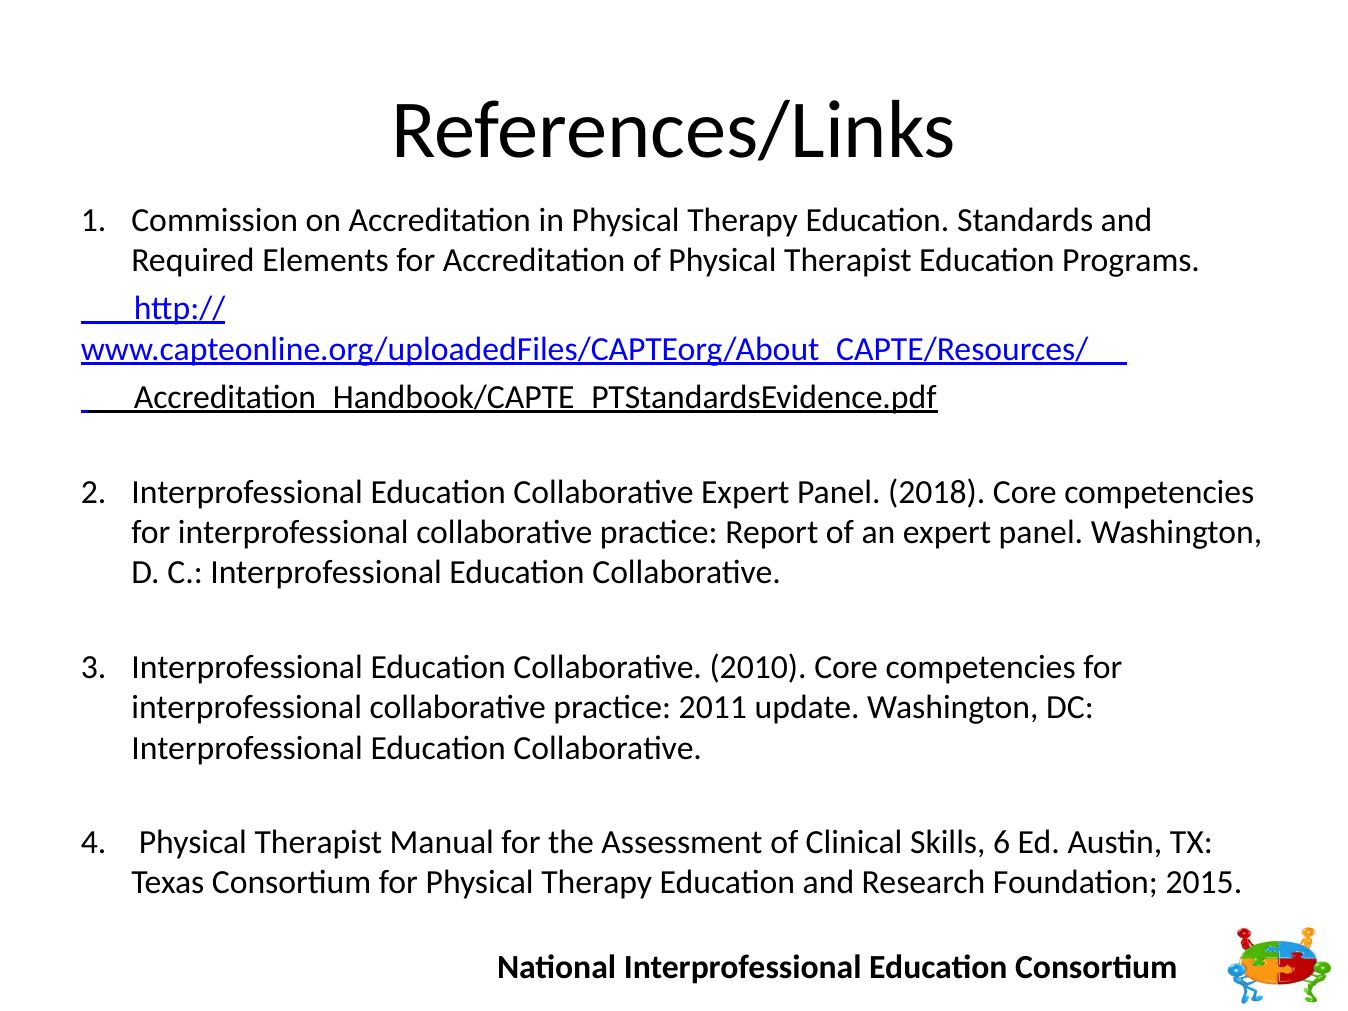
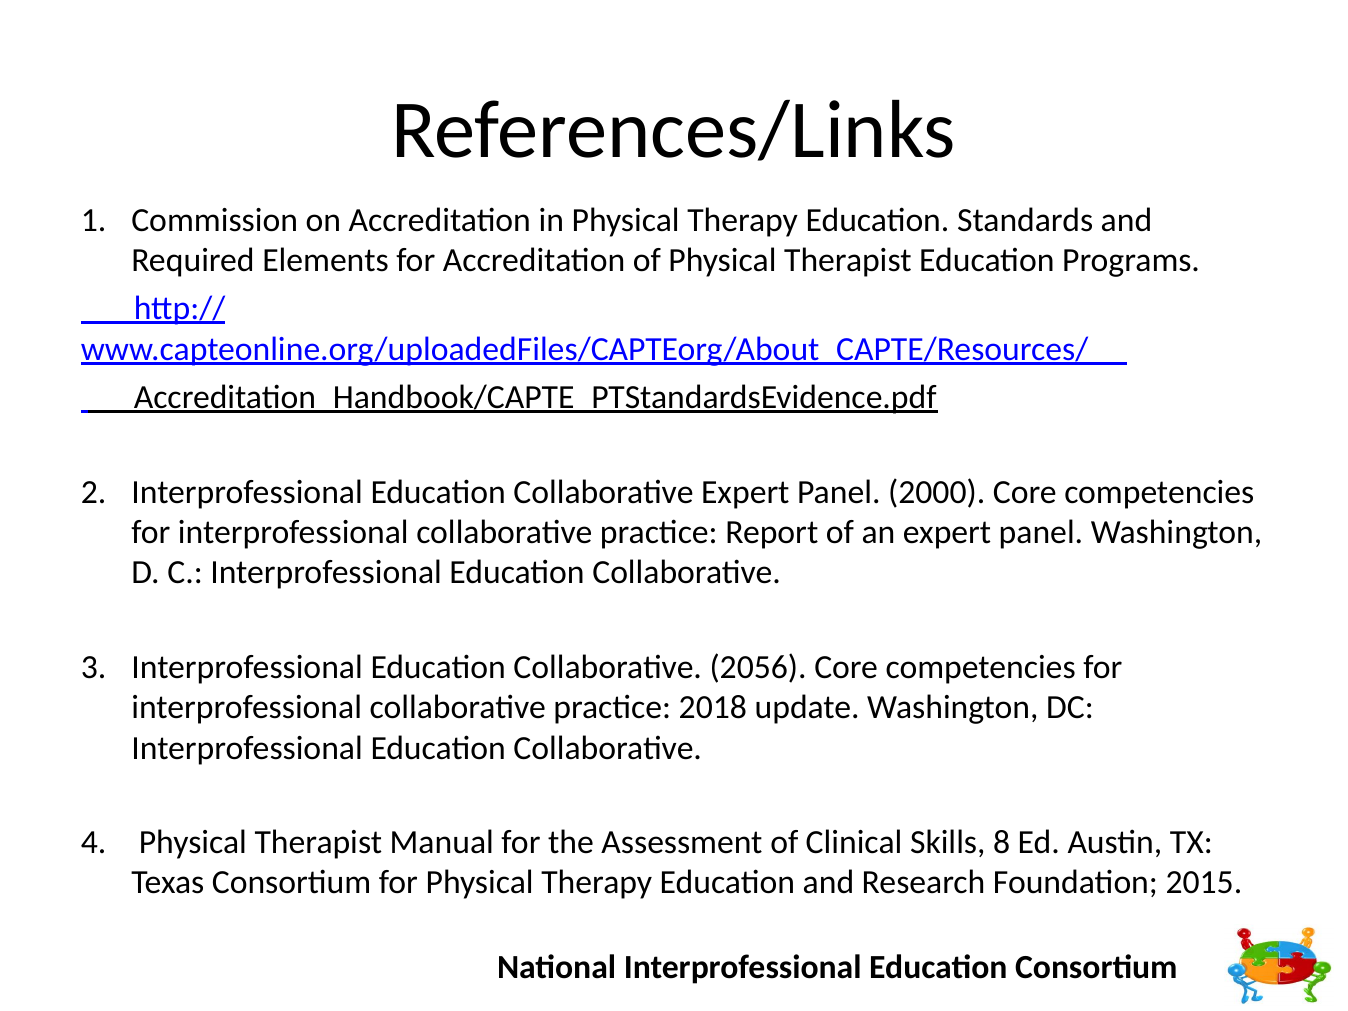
2018: 2018 -> 2000 (937, 492)
2010: 2010 -> 2056 (758, 667)
2011: 2011 -> 2018 (713, 708)
6: 6 -> 8 (1002, 842)
